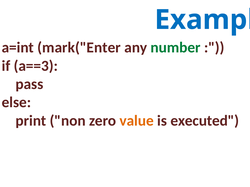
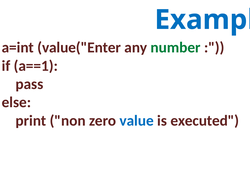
mark("Enter: mark("Enter -> value("Enter (79, 48)
a==3: a==3 -> a==1 (36, 66)
value colour: orange -> blue (137, 121)
